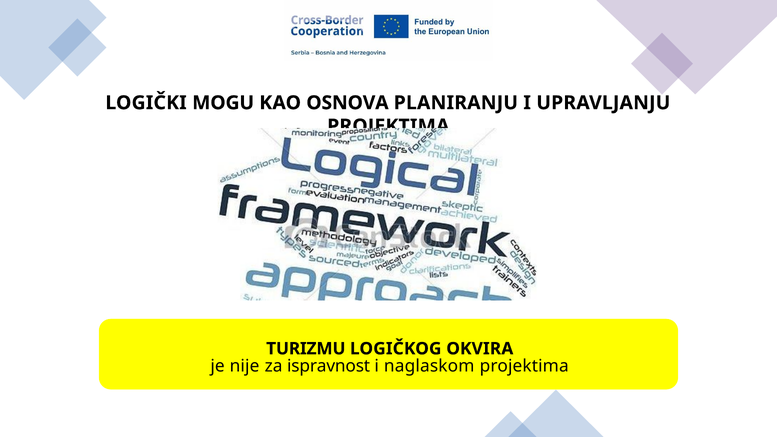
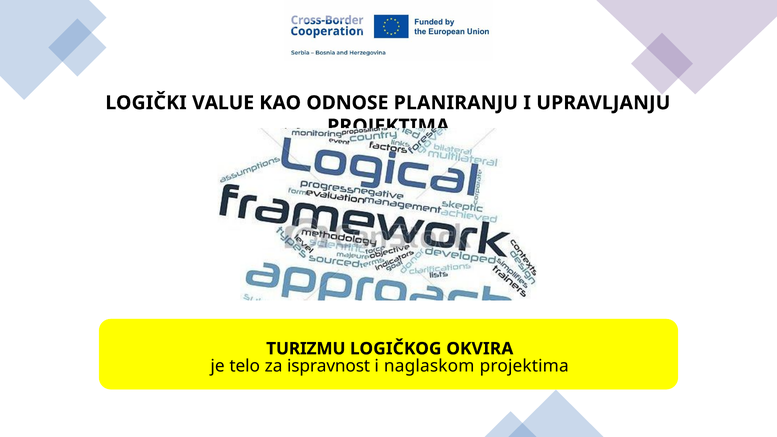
MOGU: MOGU -> VALUE (223, 103)
OSNOVA: OSNOVA -> ODNOSE (347, 103)
nije: nije -> telo (245, 366)
